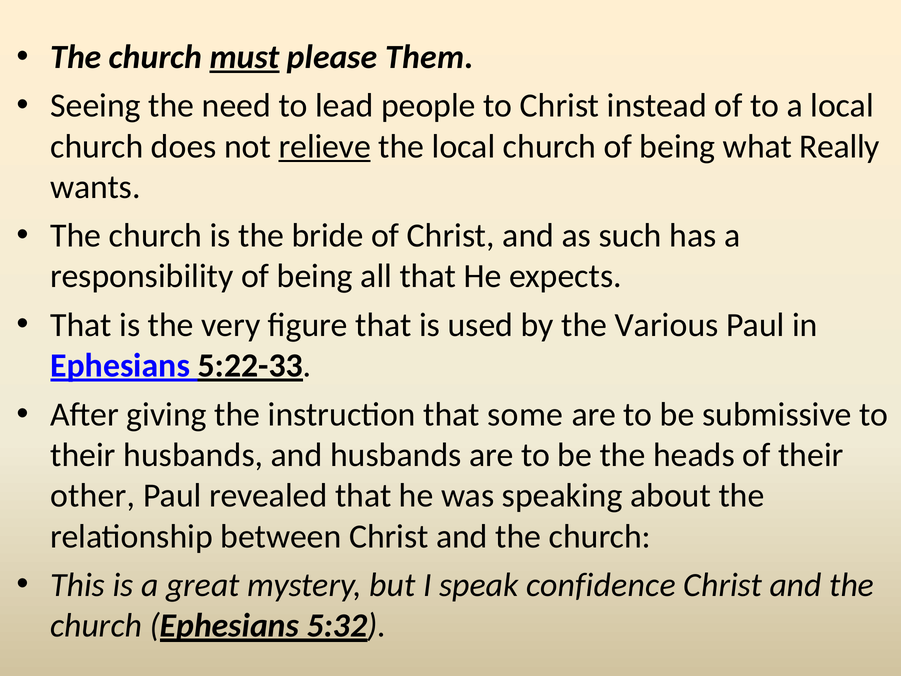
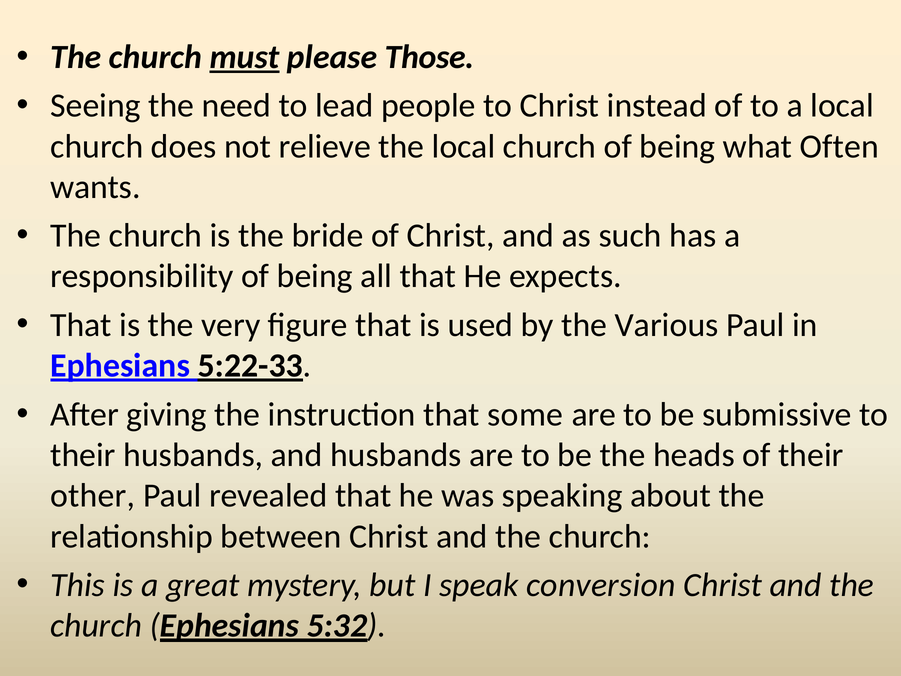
Them: Them -> Those (430, 57)
relieve underline: present -> none (325, 146)
Really: Really -> Often (839, 146)
confidence: confidence -> conversion (601, 585)
